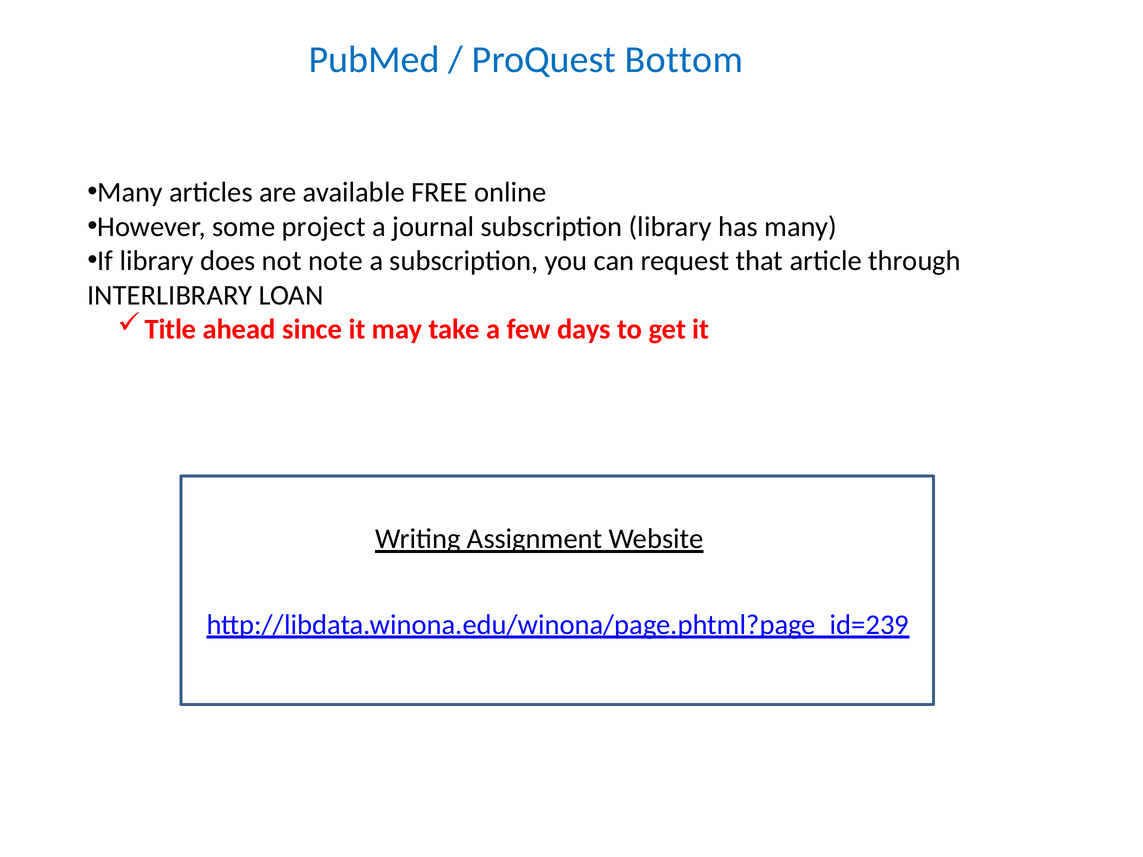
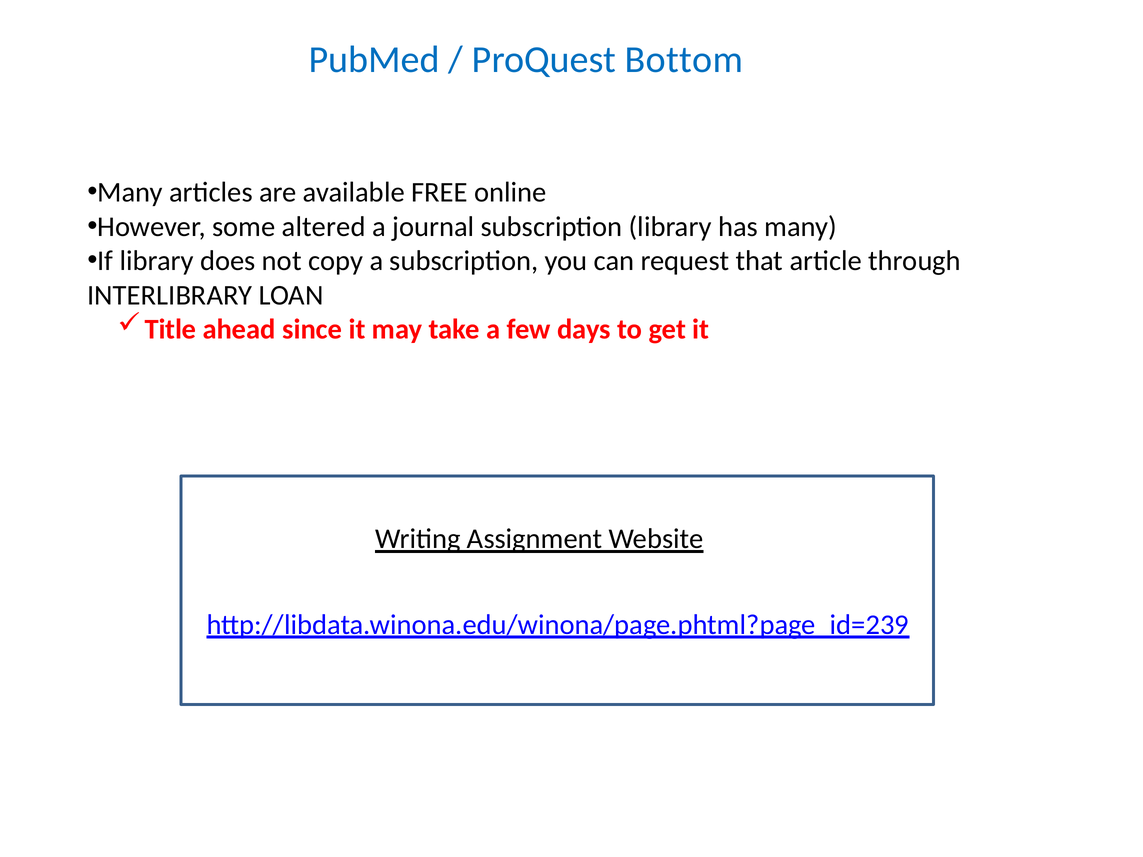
project: project -> altered (324, 227)
note: note -> copy (336, 261)
